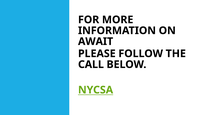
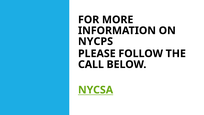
AWAIT: AWAIT -> NYCPS (96, 41)
